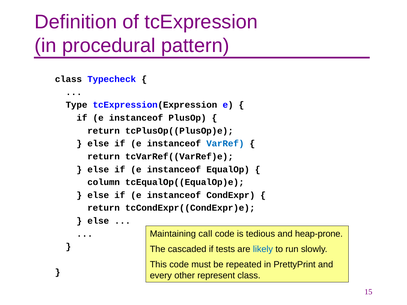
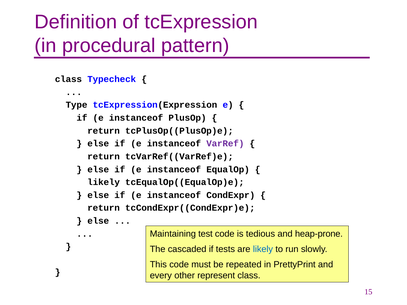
VarRef colour: blue -> purple (225, 144)
column: column -> likely (104, 182)
call: call -> test (205, 234)
